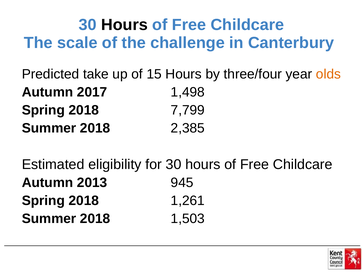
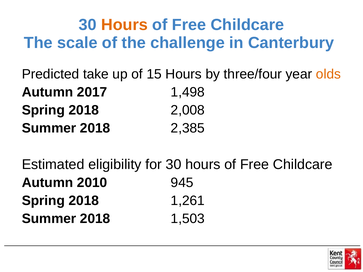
Hours colour: black -> orange (124, 25)
7,799: 7,799 -> 2,008 (188, 110)
2013: 2013 -> 2010 (92, 183)
